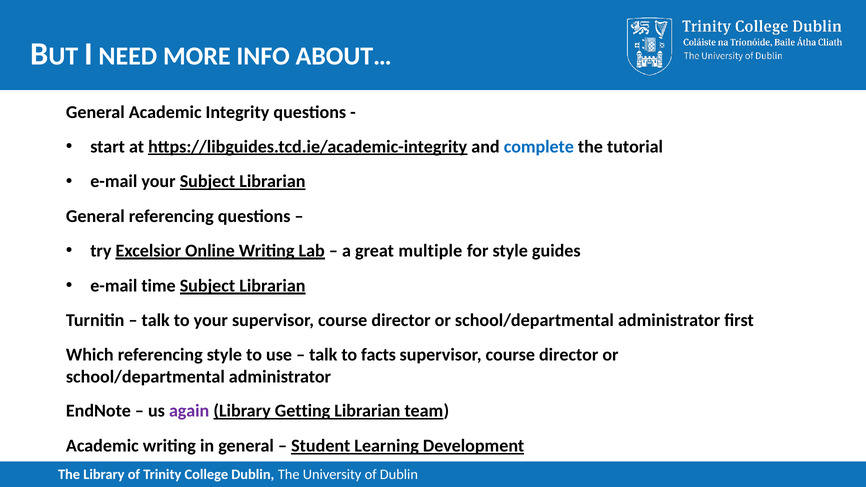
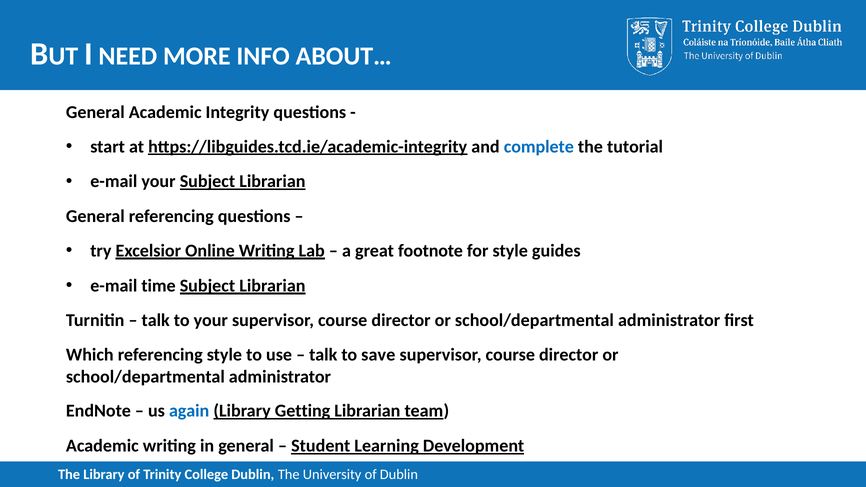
multiple: multiple -> footnote (431, 251)
facts: facts -> save (378, 355)
again colour: purple -> blue (189, 411)
